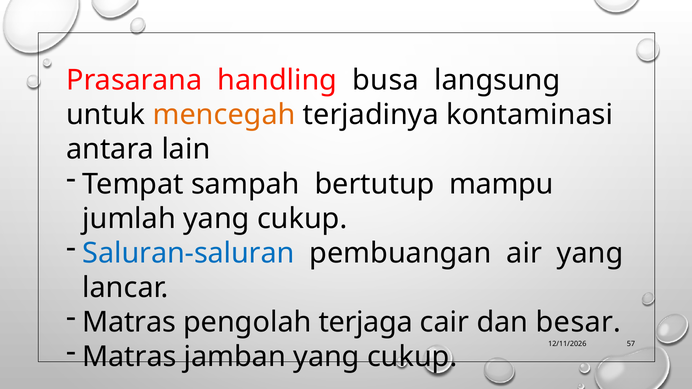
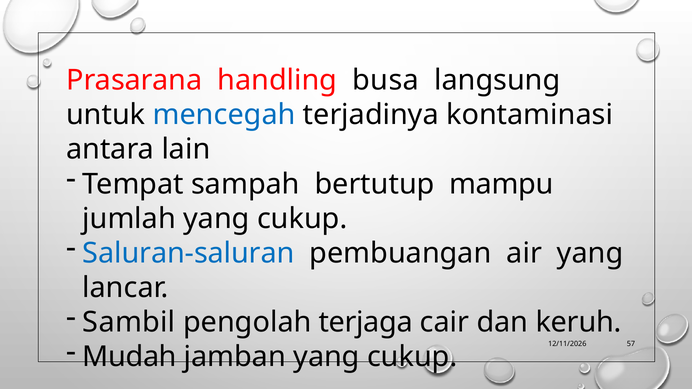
mencegah colour: orange -> blue (224, 115)
Matras: Matras -> Sambil (129, 322)
besar: besar -> keruh (579, 322)
Matras: Matras -> Mudah (129, 357)
